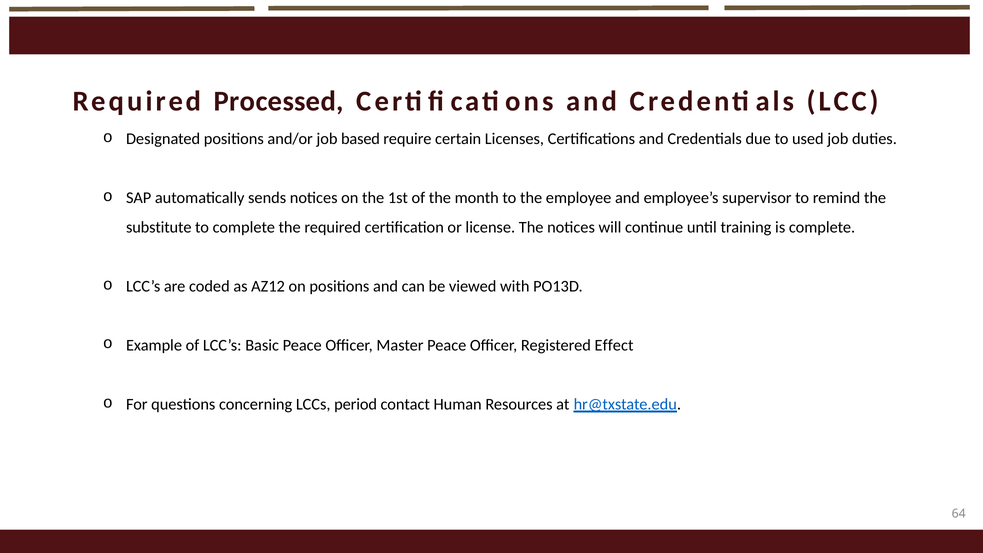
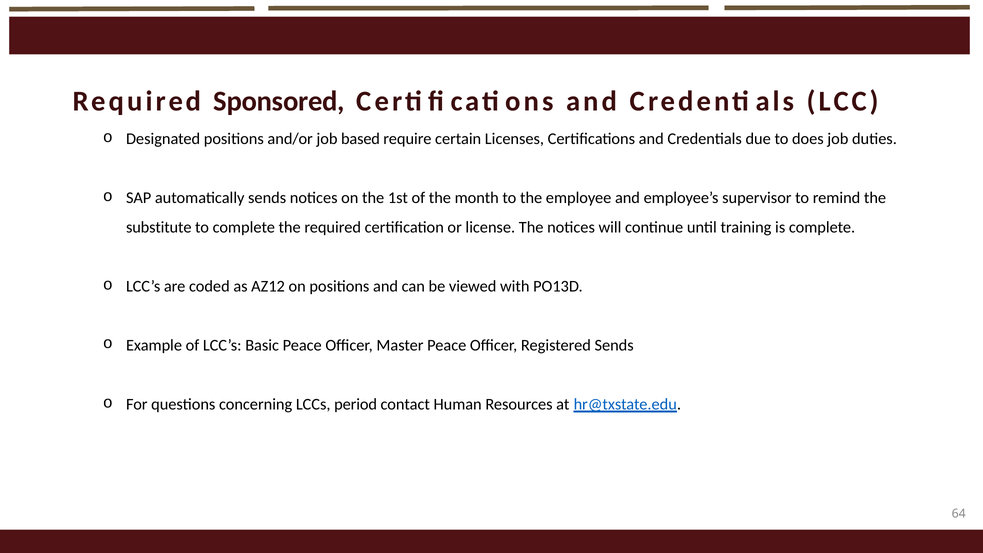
Processed: Processed -> Sponsored (279, 101)
used: used -> does (808, 139)
Registered Effect: Effect -> Sends (614, 345)
